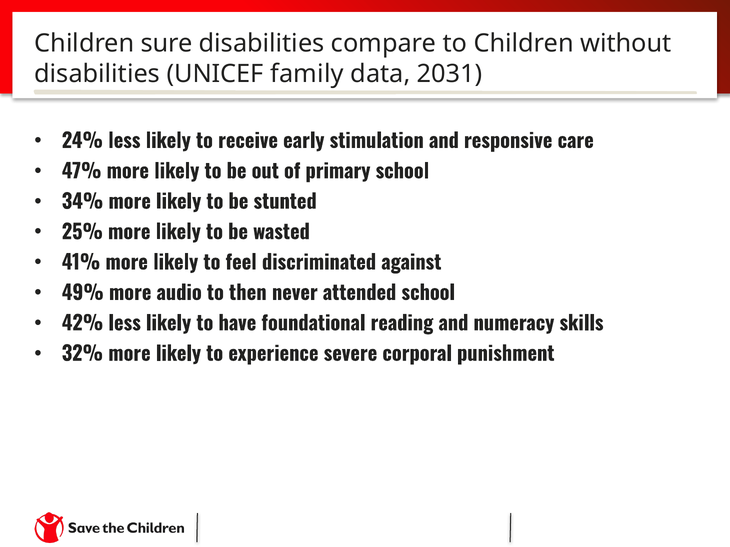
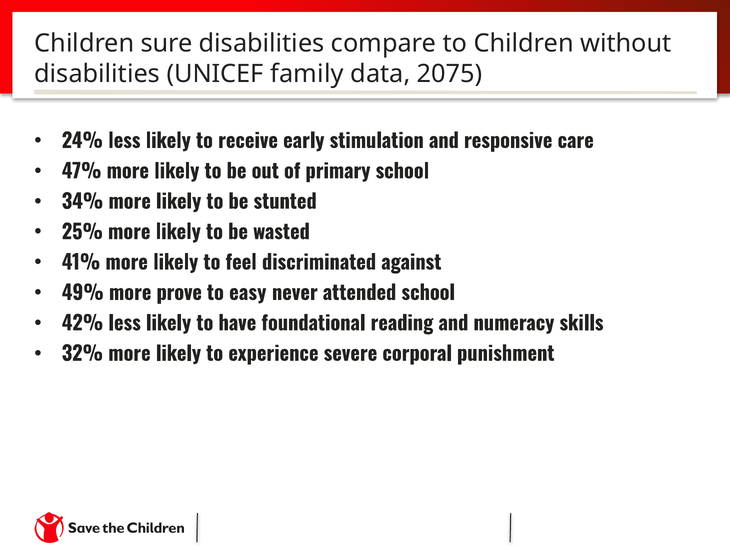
2031: 2031 -> 2075 (450, 74)
audio: audio -> prove (179, 294)
then: then -> easy (248, 294)
